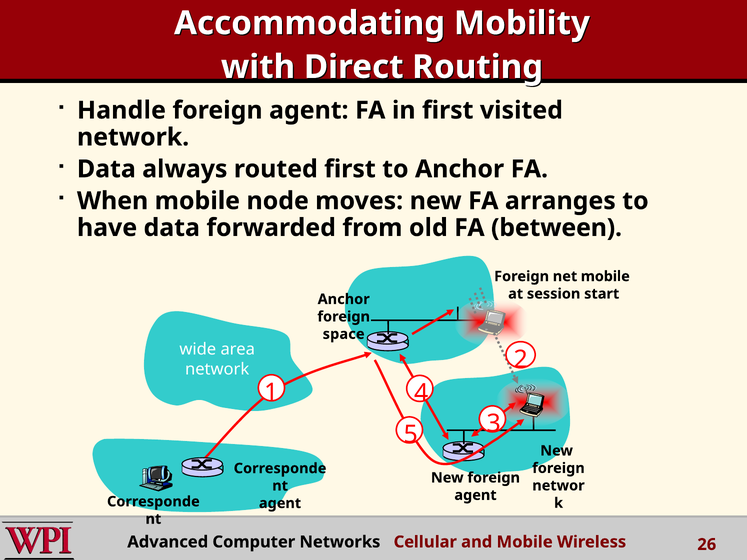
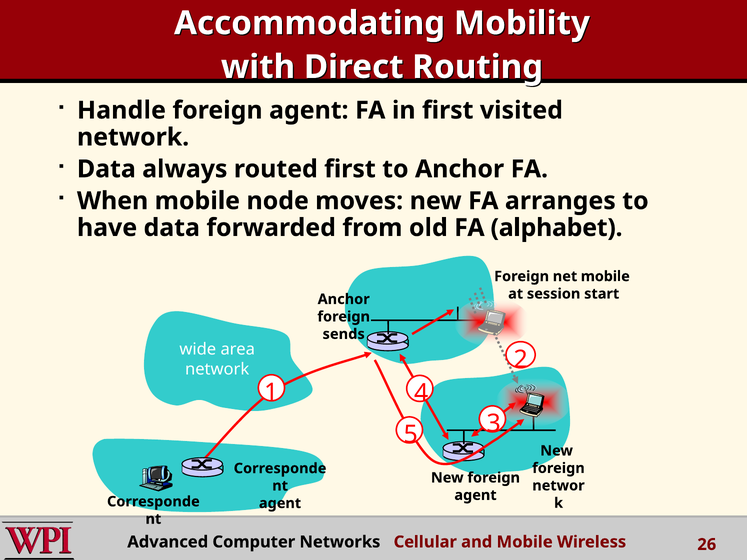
between: between -> alphabet (557, 228)
space: space -> sends (344, 334)
